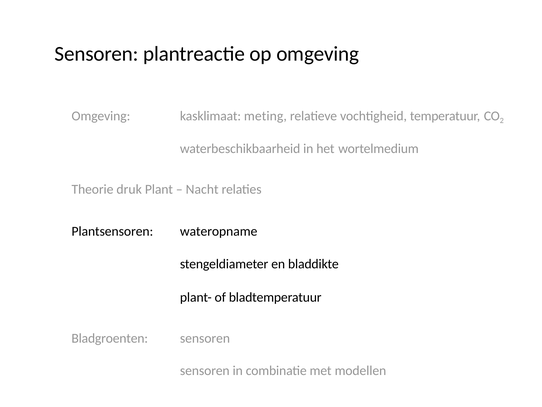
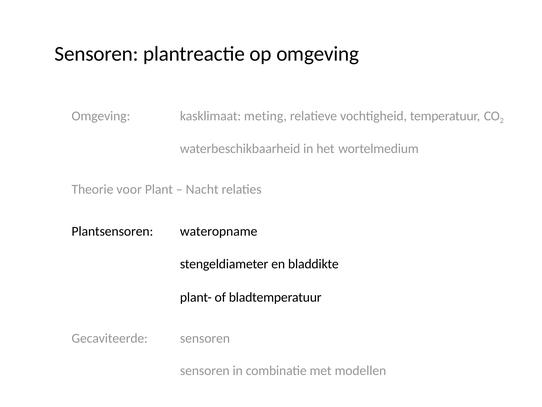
druk: druk -> voor (129, 189)
Bladgroenten: Bladgroenten -> Gecaviteerde (110, 338)
